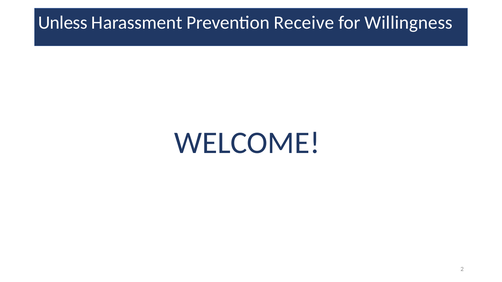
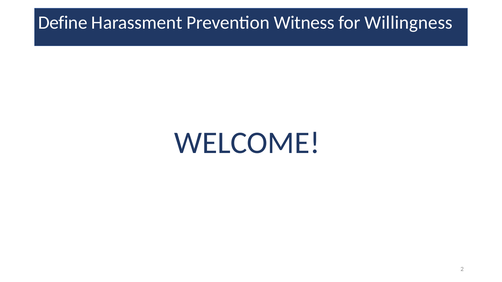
Unless: Unless -> Define (63, 23)
Receive: Receive -> Witness (304, 23)
